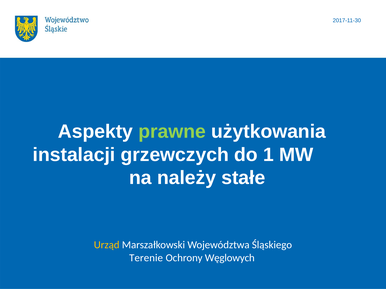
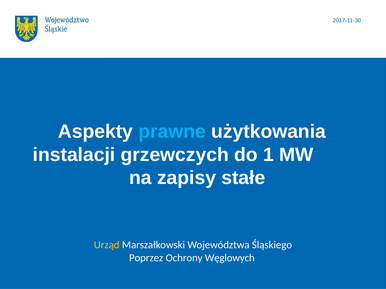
prawne colour: light green -> light blue (172, 132)
należy: należy -> zapisy (187, 178)
Terenie: Terenie -> Poprzez (146, 258)
